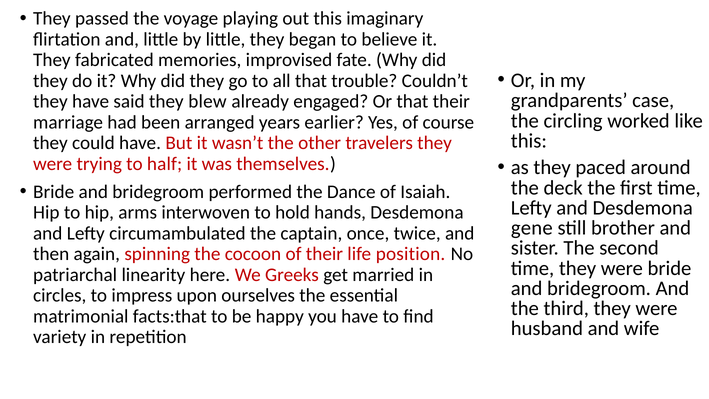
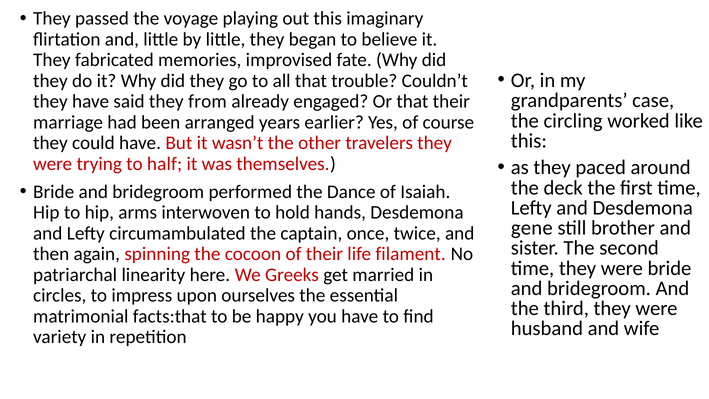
blew: blew -> from (207, 101)
position: position -> filament (411, 254)
